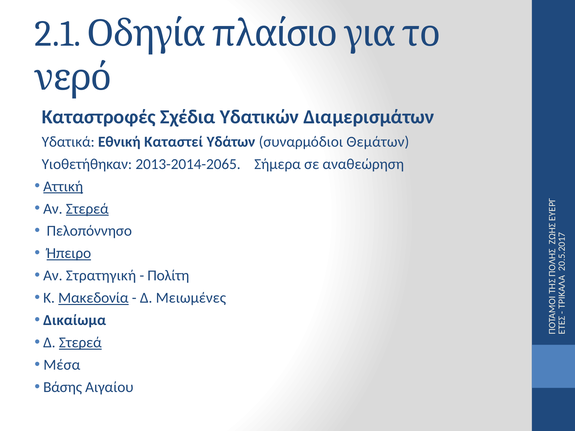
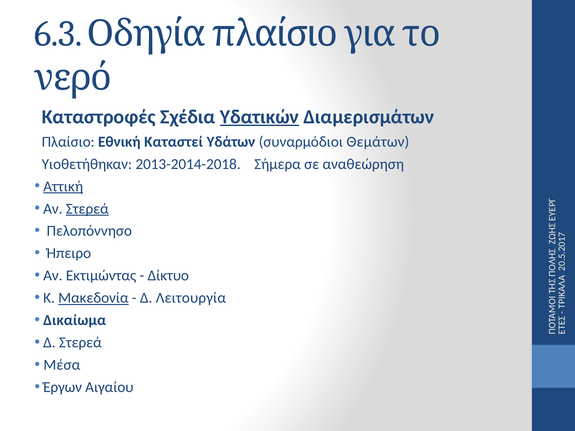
2.1: 2.1 -> 6.3 (58, 34)
Υδατικών underline: none -> present (259, 117)
Υδατικά: Υδατικά -> Πλαίσιο (68, 142)
2013-2014-2065: 2013-2014-2065 -> 2013-2014-2018 (188, 164)
Ήπειρο underline: present -> none (69, 253)
Στρατηγική: Στρατηγική -> Εκτιμώντας (101, 276)
Πολίτη: Πολίτη -> Δίκτυο (168, 276)
Μειωμένες: Μειωμένες -> Λειτουργία (191, 298)
Στερεά underline: present -> none (80, 343)
Βάσης: Βάσης -> Έργων (63, 388)
